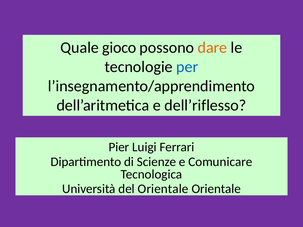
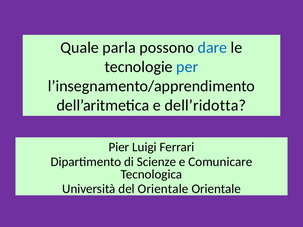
gioco: gioco -> parla (119, 48)
dare colour: orange -> blue (212, 48)
dell’riflesso: dell’riflesso -> dell’ridotta (205, 105)
